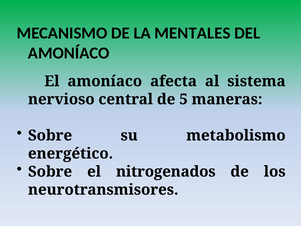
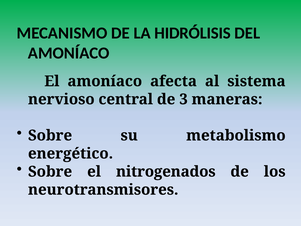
MENTALES: MENTALES -> HIDRÓLISIS (193, 33)
5: 5 -> 3 (183, 99)
